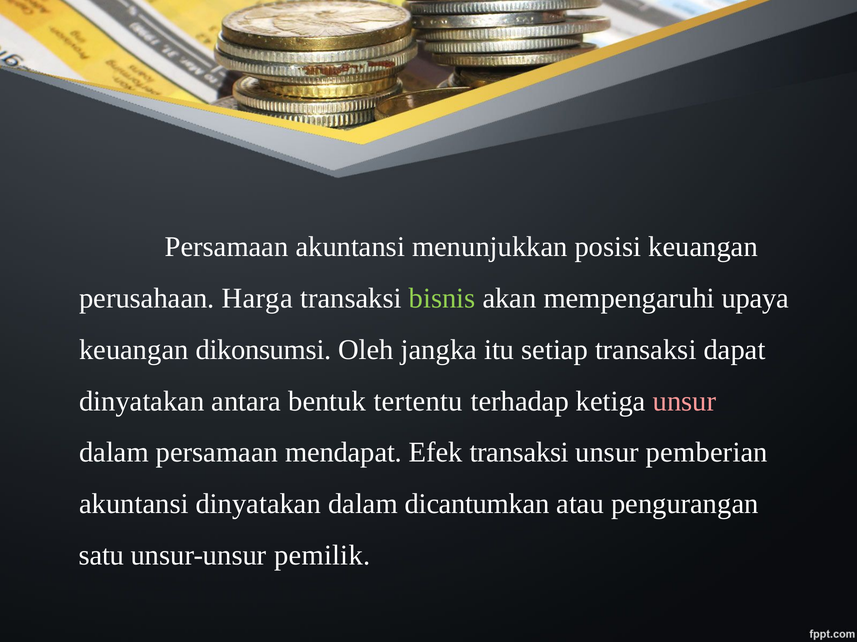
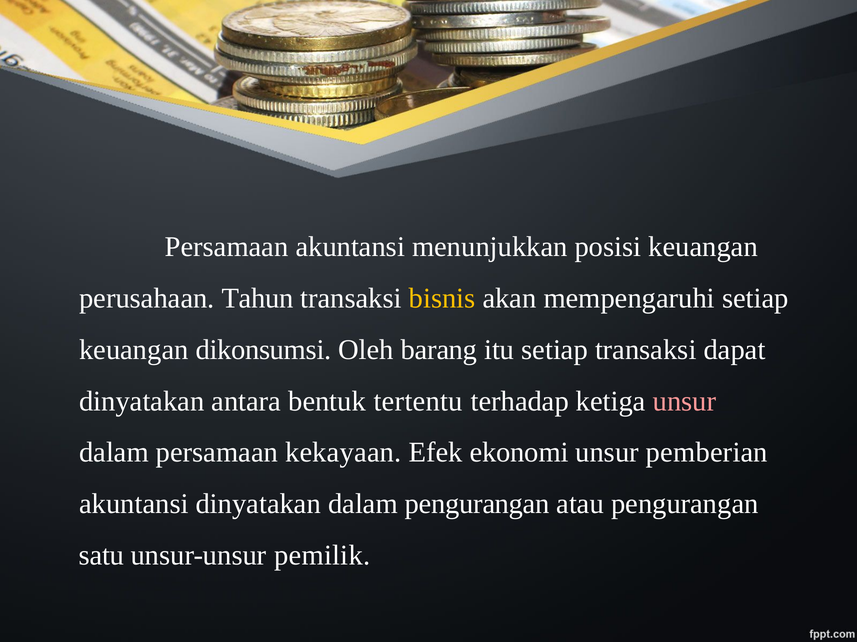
Harga: Harga -> Tahun (258, 299)
bisnis colour: light green -> yellow (442, 299)
mempengaruhi upaya: upaya -> setiap (755, 299)
jangka: jangka -> barang (439, 350)
mendapat: mendapat -> kekayaan (343, 453)
Efek transaksi: transaksi -> ekonomi (519, 453)
dalam dicantumkan: dicantumkan -> pengurangan (477, 504)
